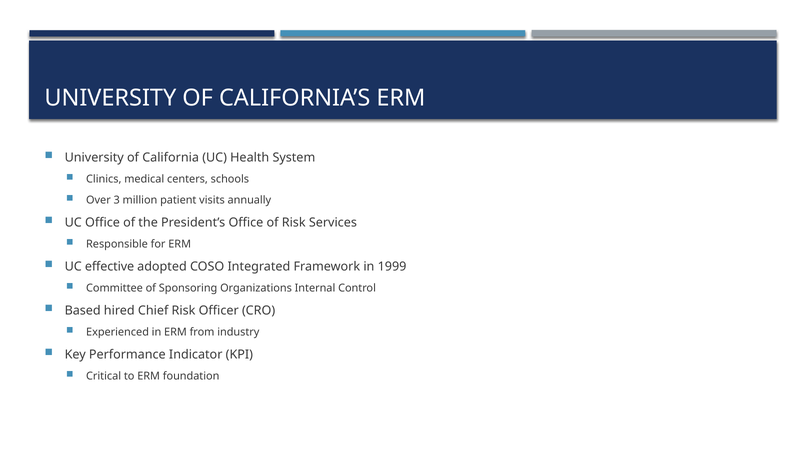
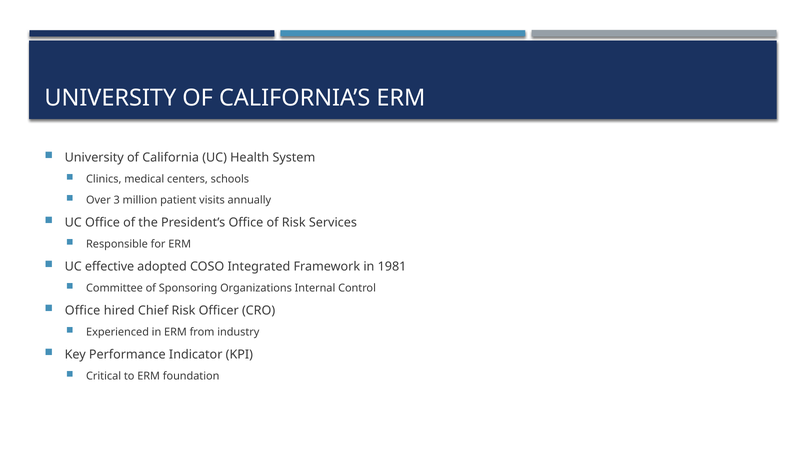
1999: 1999 -> 1981 (392, 267)
Based: Based -> Office (83, 311)
